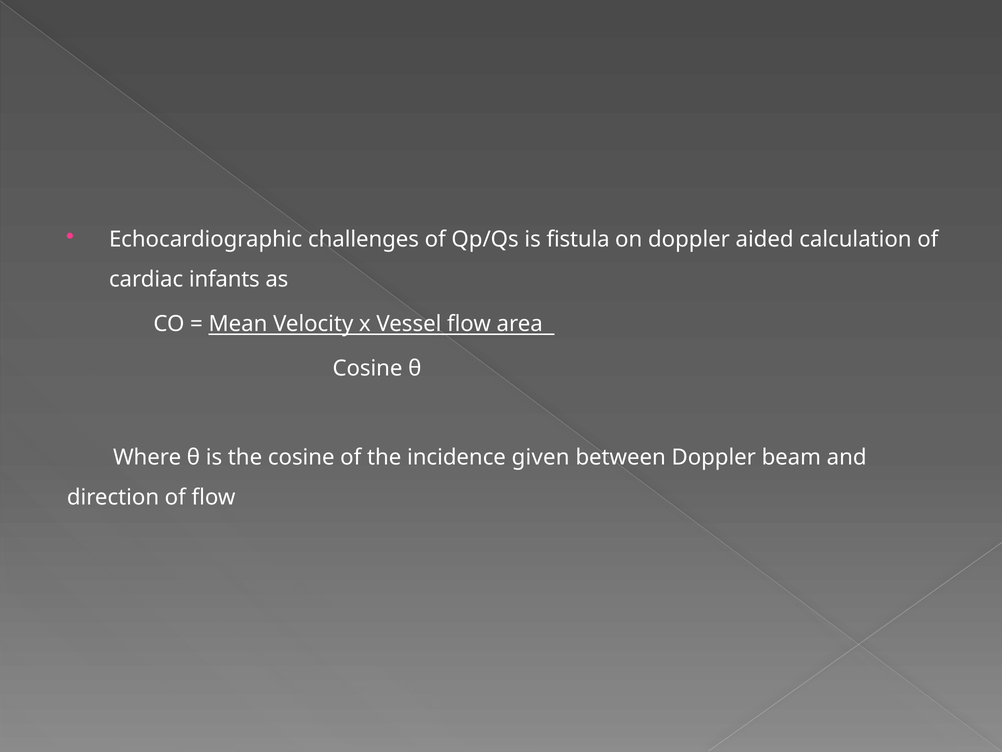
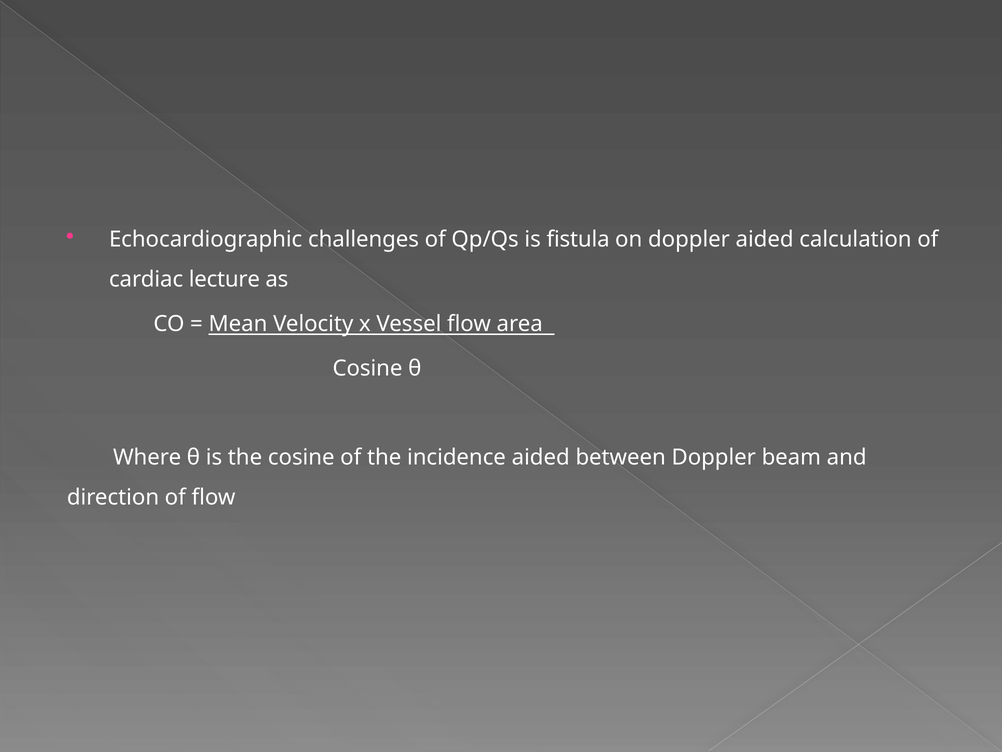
infants: infants -> lecture (224, 279)
incidence given: given -> aided (541, 457)
